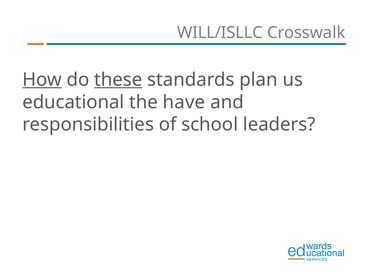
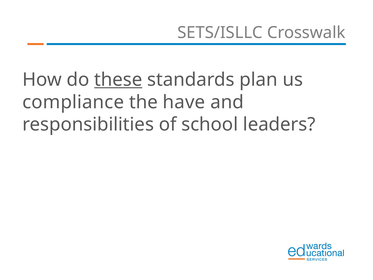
WILL/ISLLC: WILL/ISLLC -> SETS/ISLLC (220, 33)
How underline: present -> none (42, 80)
educational: educational -> compliance (73, 102)
